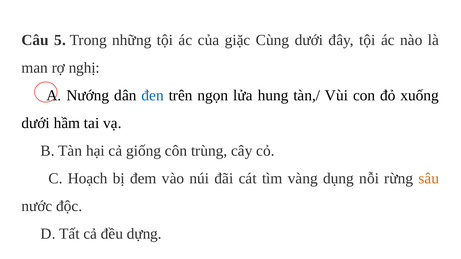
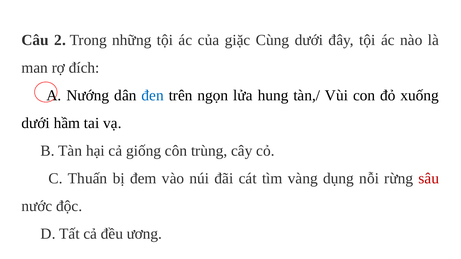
5: 5 -> 2 (60, 40)
nghị: nghị -> đích (84, 68)
Hoạch: Hoạch -> Thuấn (88, 179)
sâu colour: orange -> red (429, 179)
dựng: dựng -> ương (144, 234)
